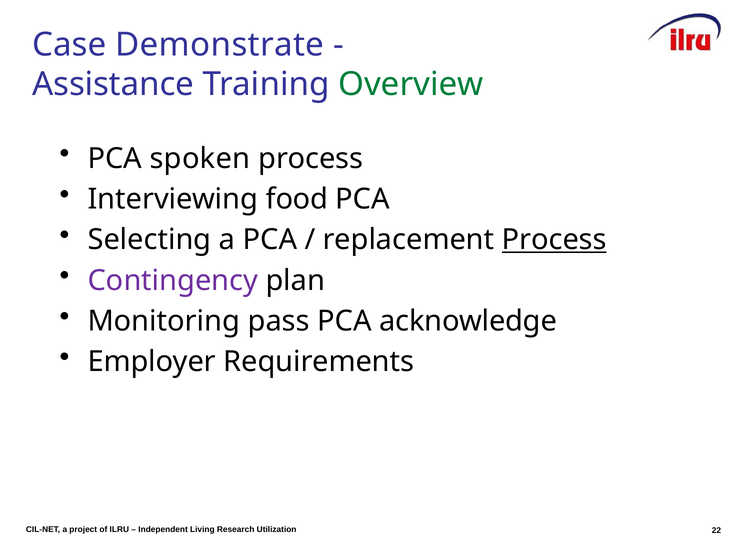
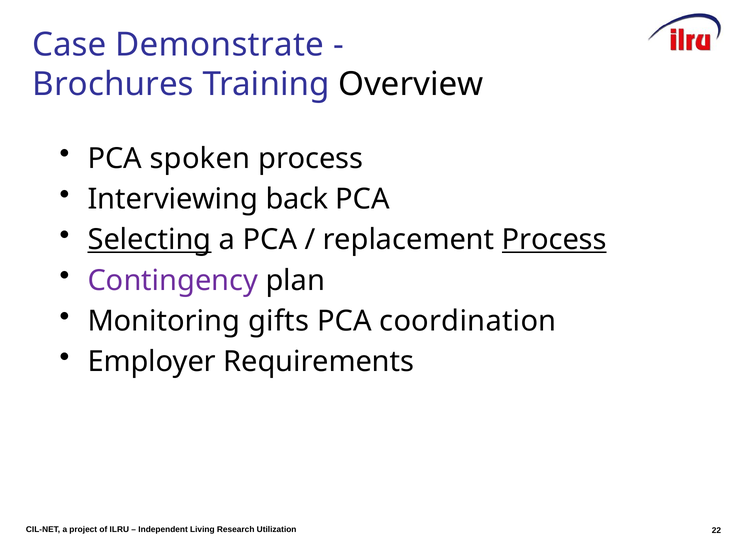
Assistance: Assistance -> Brochures (113, 84)
Overview colour: green -> black (411, 84)
food: food -> back (297, 199)
Selecting underline: none -> present (150, 240)
pass: pass -> gifts (279, 321)
acknowledge: acknowledge -> coordination (468, 321)
